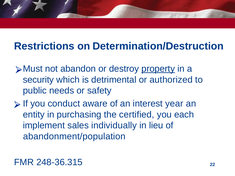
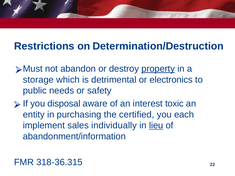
security: security -> storage (38, 80)
authorized: authorized -> electronics (171, 80)
conduct: conduct -> disposal (64, 104)
year: year -> toxic (174, 104)
lieu underline: none -> present (156, 126)
abandonment/population: abandonment/population -> abandonment/information (74, 137)
248-36.315: 248-36.315 -> 318-36.315 (59, 162)
